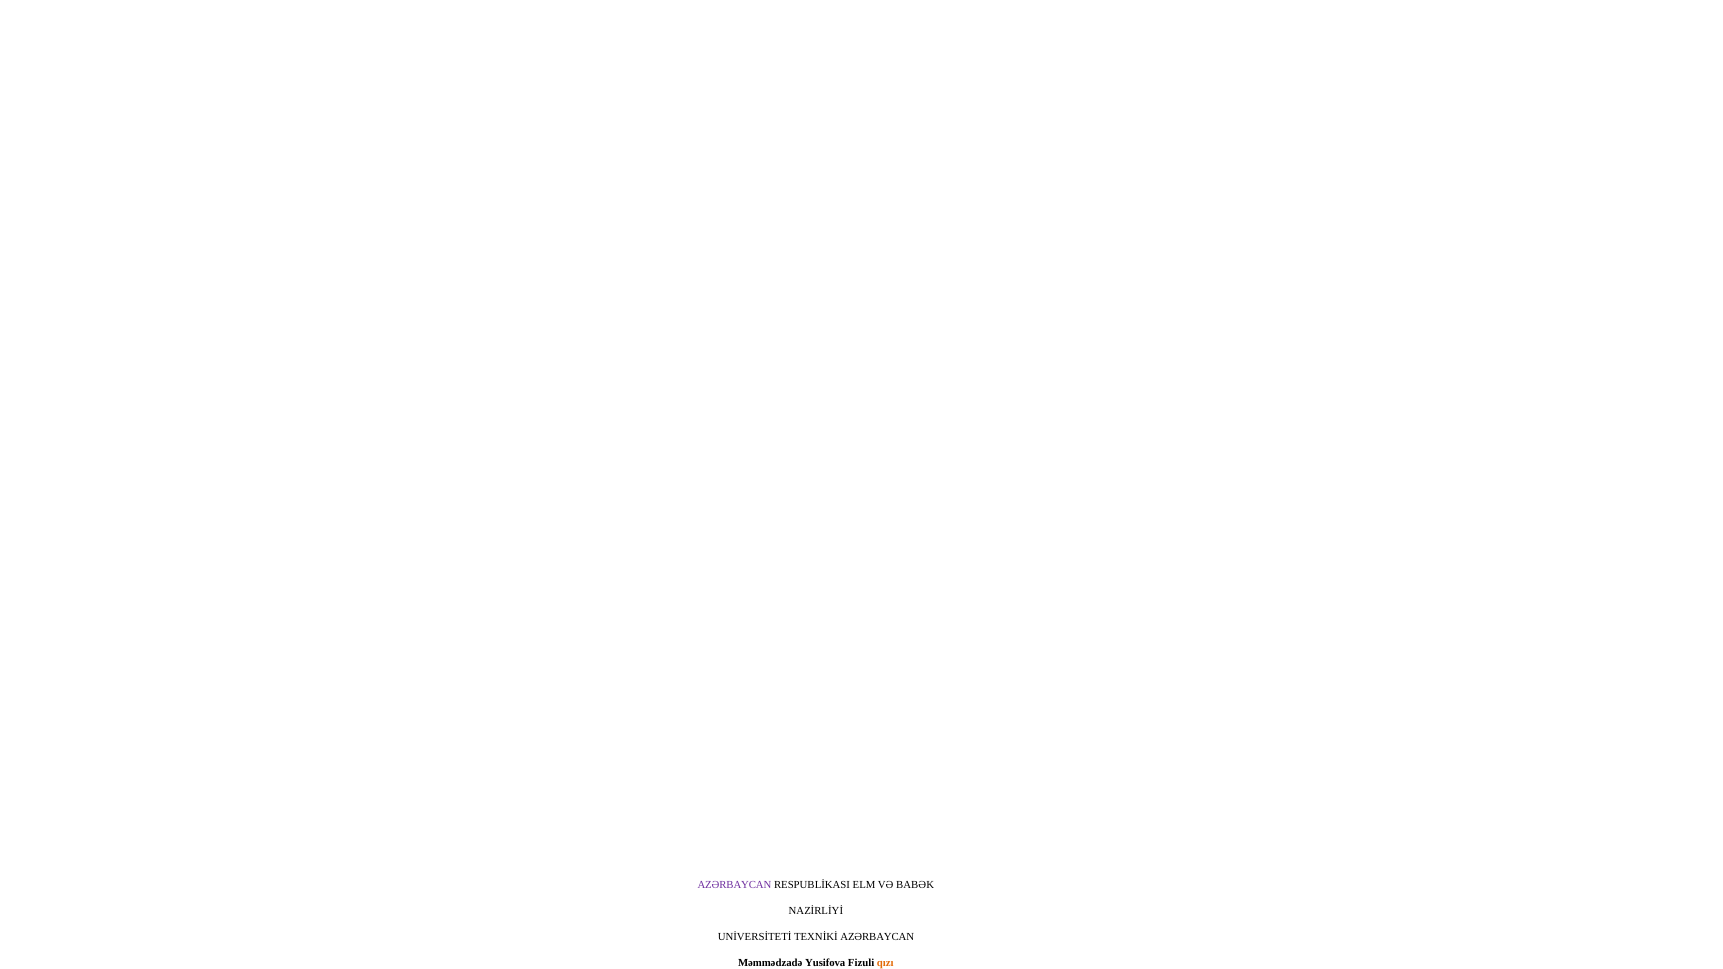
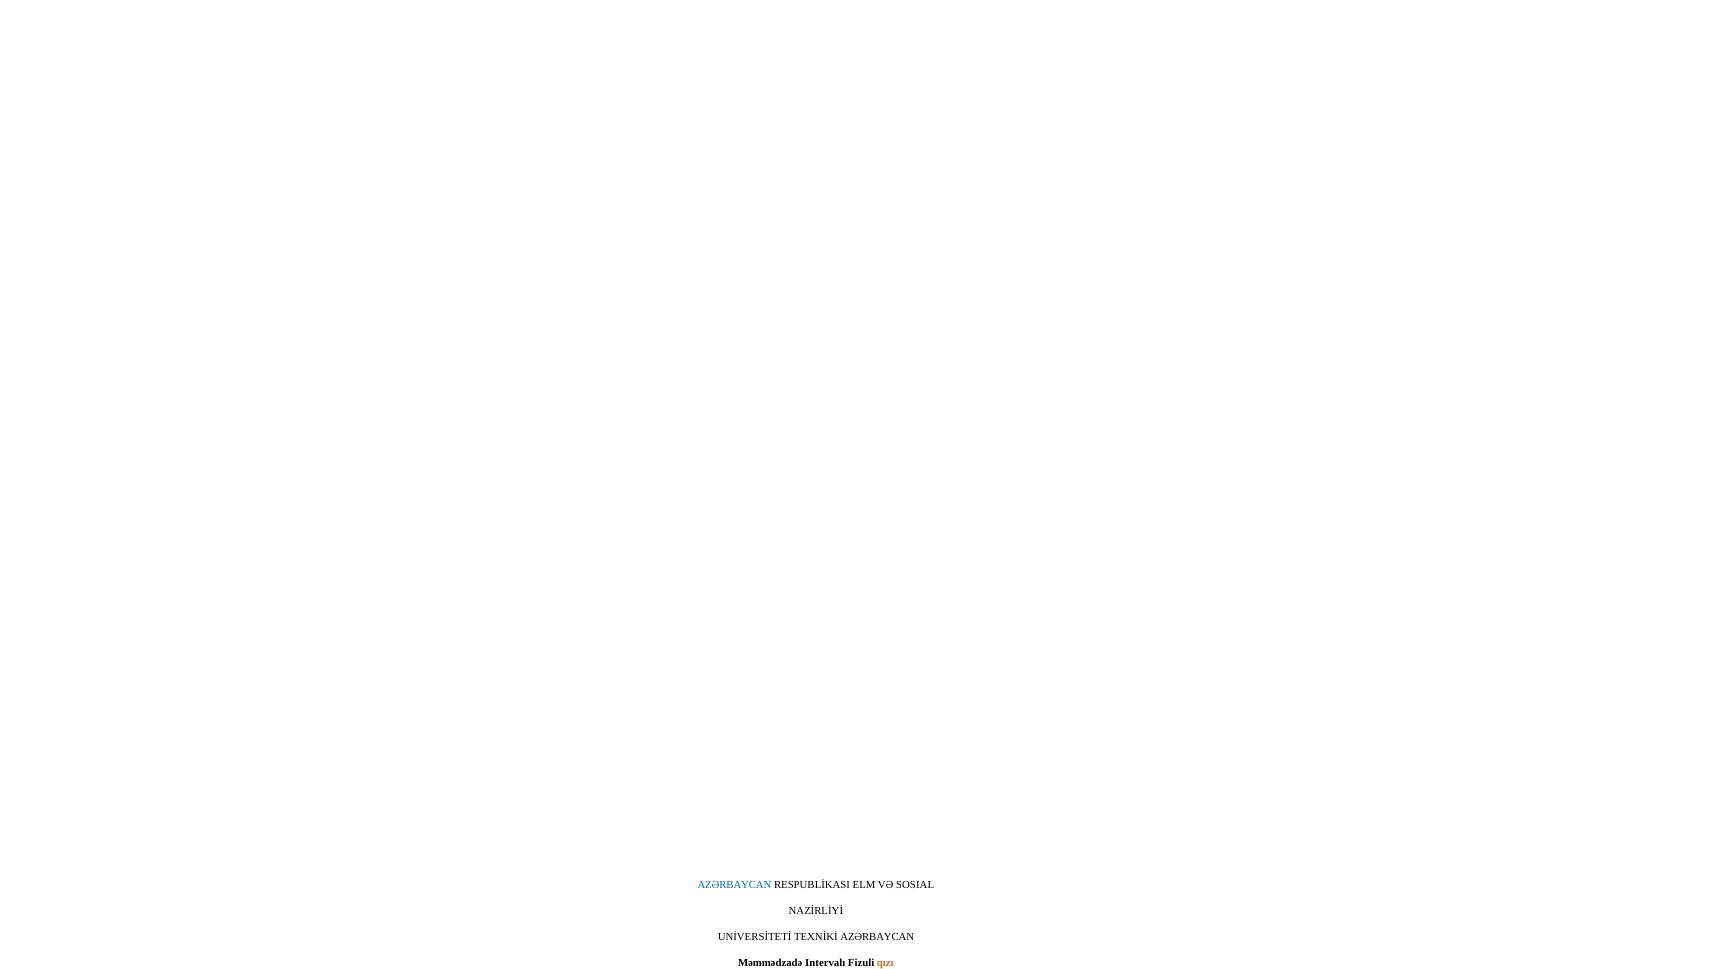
AZƏRBAYCAN colour: purple -> blue (734, 885)
VƏ BABƏK: BABƏK -> SOSIAL (915, 885)
Yusifova: Yusifova -> Intervalı (825, 963)
